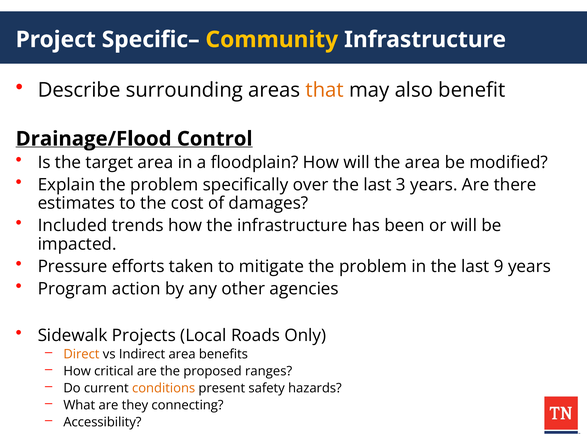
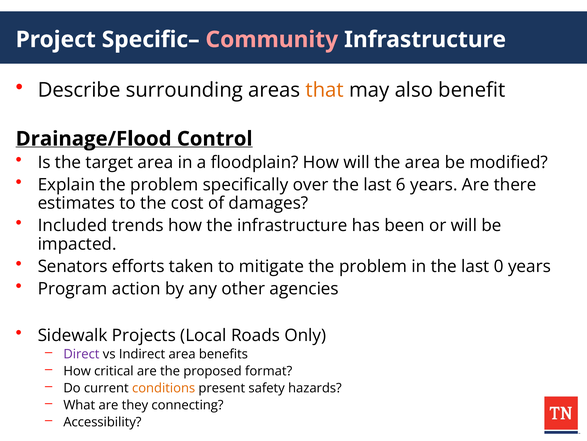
Community colour: yellow -> pink (272, 39)
3: 3 -> 6 (401, 185)
Pressure: Pressure -> Senators (73, 266)
9: 9 -> 0 (499, 266)
Direct colour: orange -> purple (81, 354)
ranges: ranges -> format (269, 371)
